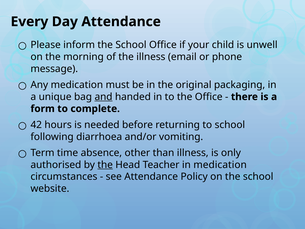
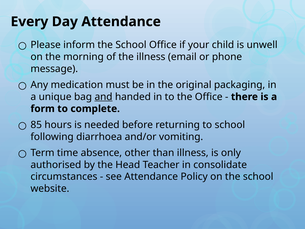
42: 42 -> 85 (36, 125)
the underline: present -> none (105, 165)
in medication: medication -> consolidate (220, 165)
